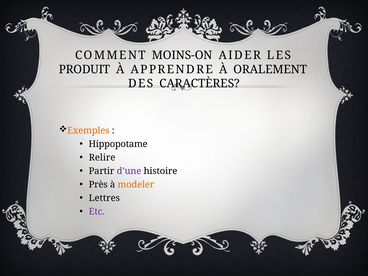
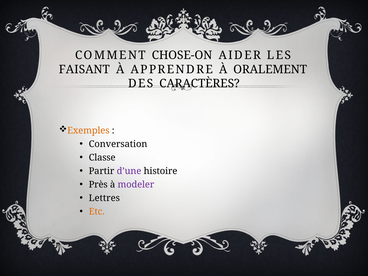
MOINS-ON: MOINS-ON -> CHOSE-ON (182, 55)
PRODUIT: PRODUIT -> FAISANT (84, 69)
Hippopotame: Hippopotame -> Conversation (118, 144)
Relire: Relire -> Classe (102, 158)
modeler colour: orange -> purple (136, 185)
Etc colour: purple -> orange (97, 212)
